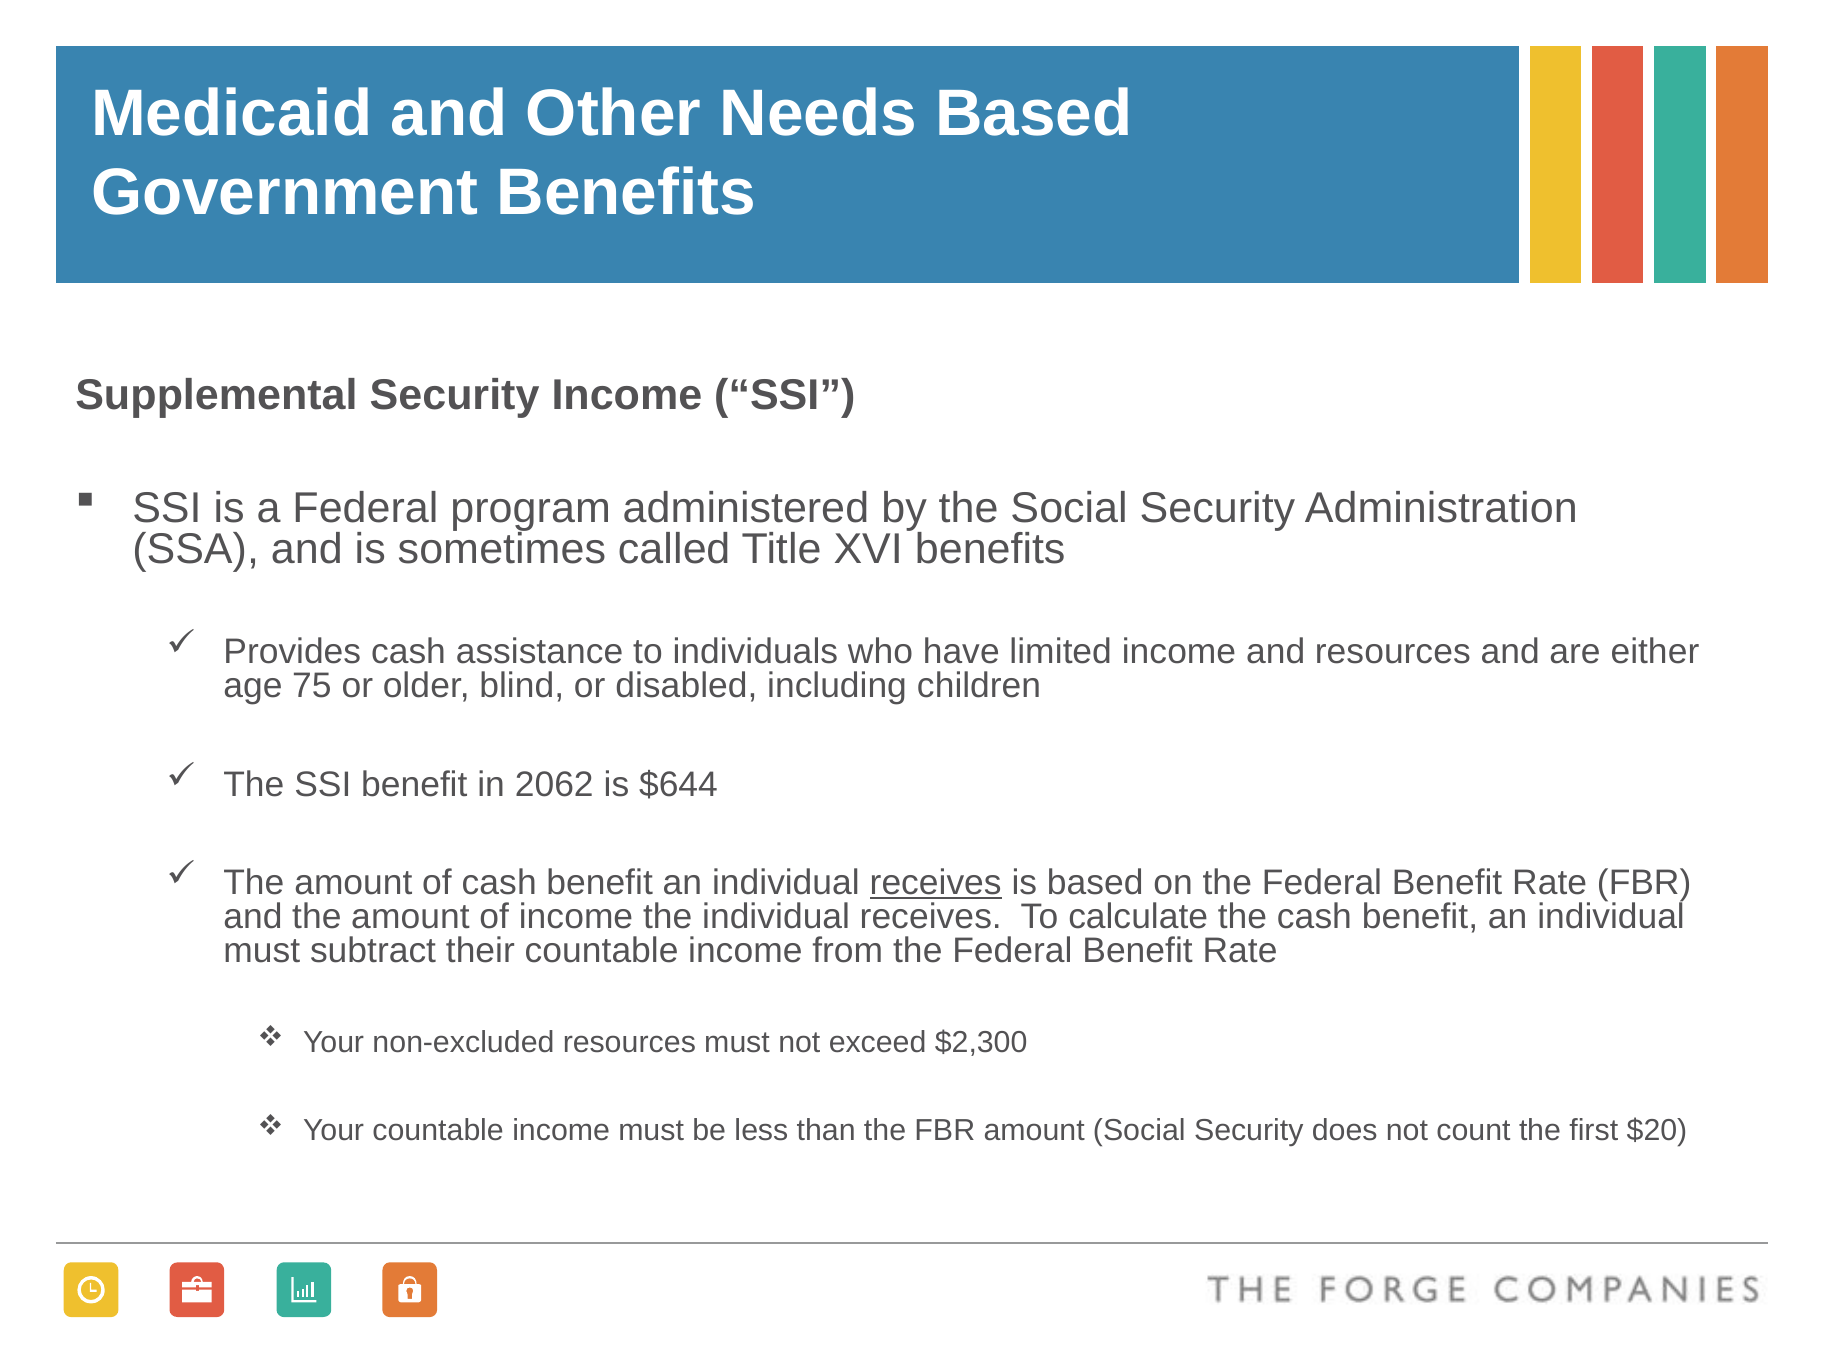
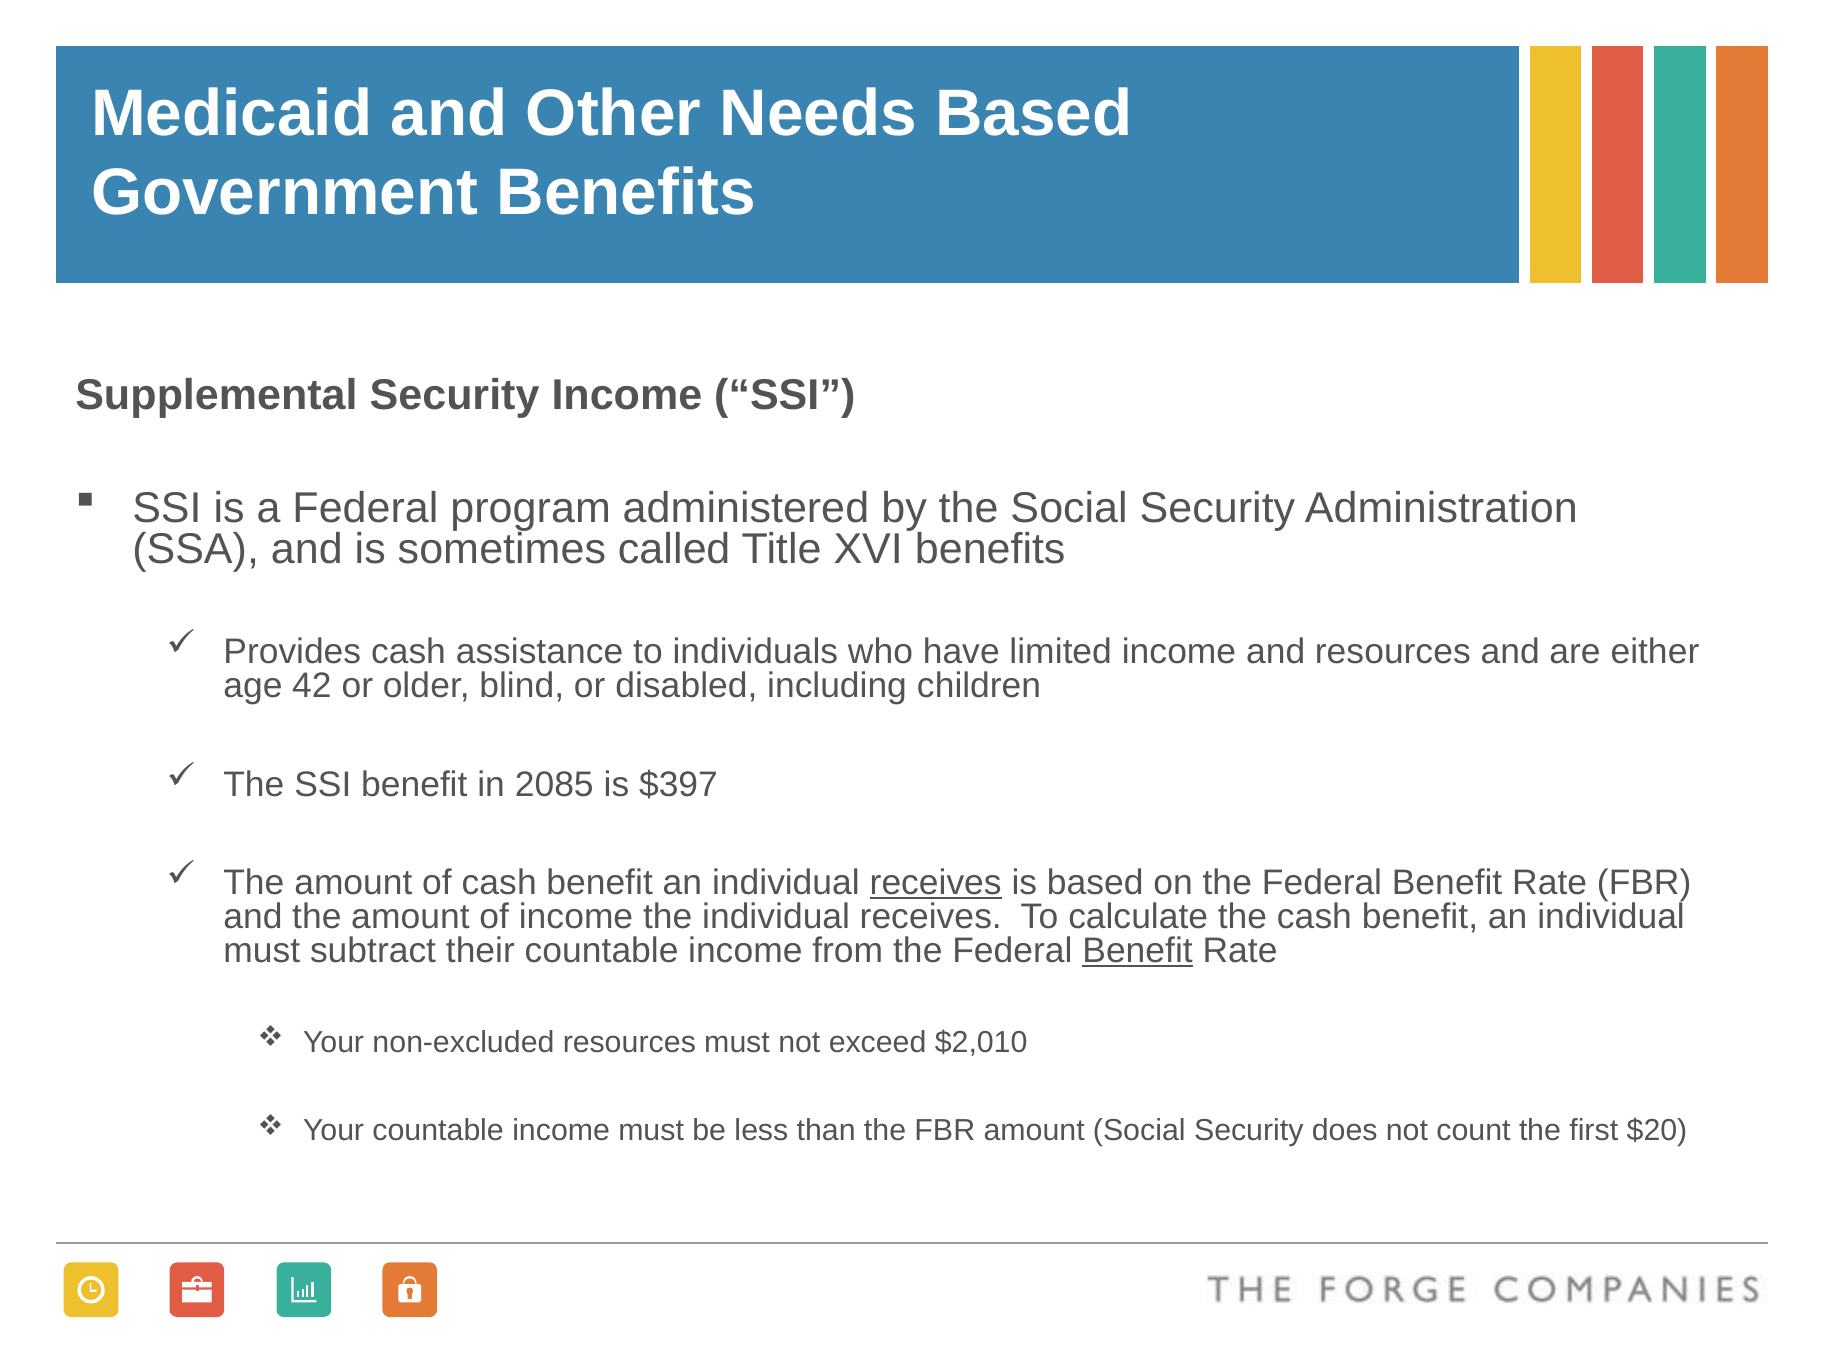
75: 75 -> 42 (312, 686)
2062: 2062 -> 2085 (554, 784)
$644: $644 -> $397 (678, 784)
Benefit underline: none -> present (1138, 951)
$2,300: $2,300 -> $2,010 (981, 1042)
